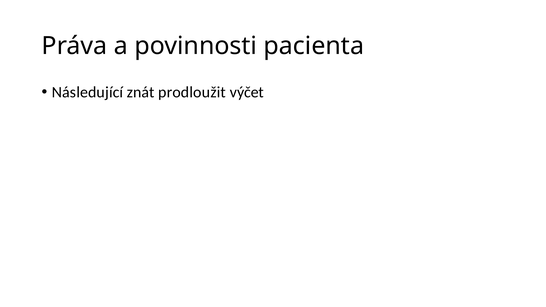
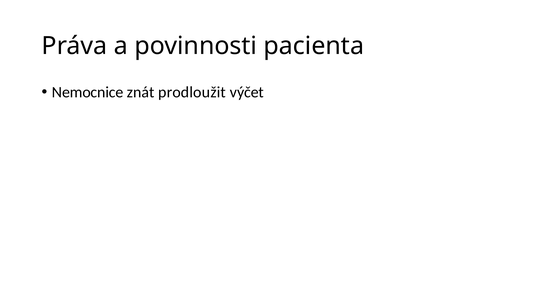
Následující: Následující -> Nemocnice (88, 92)
